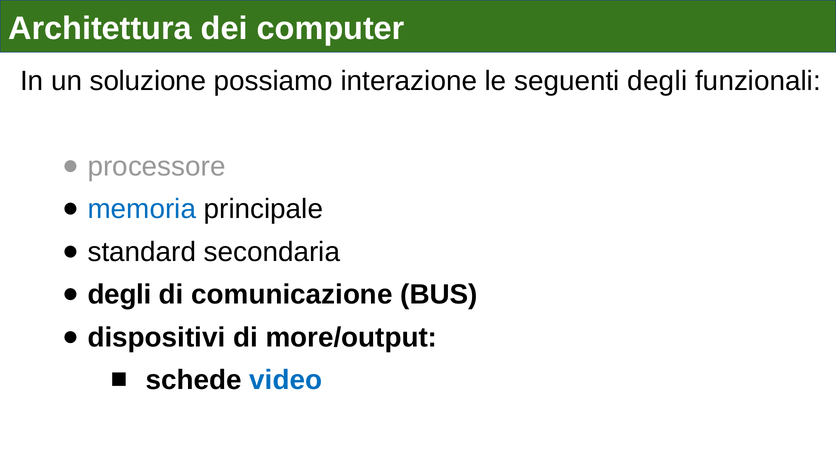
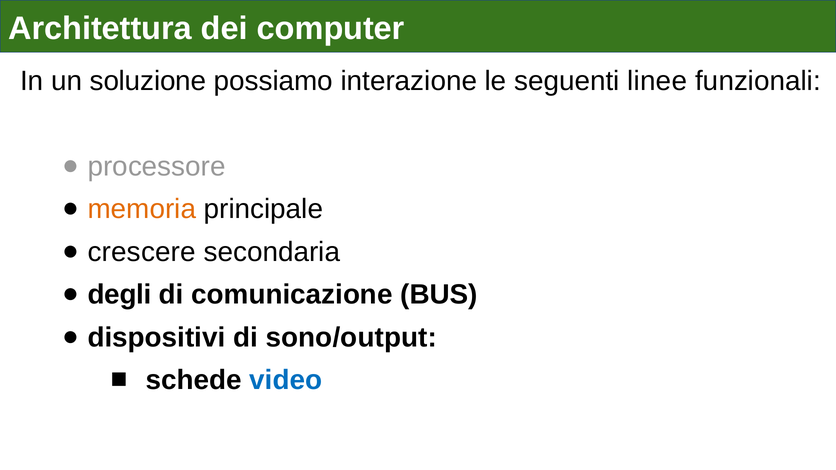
seguenti degli: degli -> linee (657, 81)
memoria colour: blue -> orange (142, 209)
standard: standard -> crescere (142, 252)
more/output: more/output -> sono/output (351, 338)
